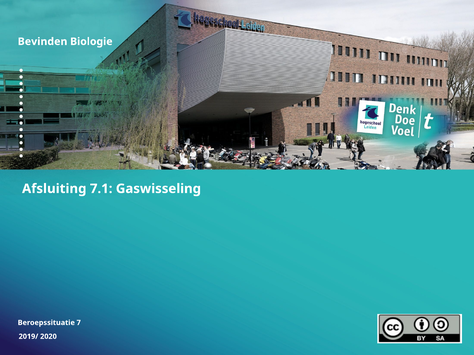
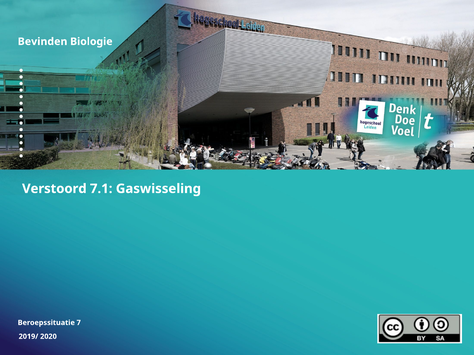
Afsluiting: Afsluiting -> Verstoord (54, 189)
